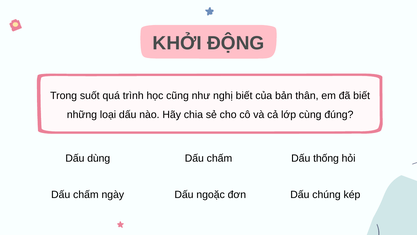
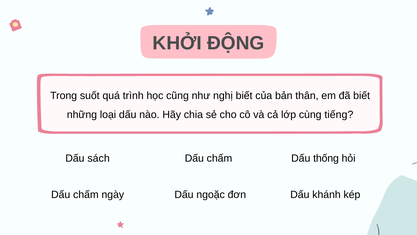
đúng: đúng -> tiếng (339, 114)
dùng: dùng -> sách (99, 158)
chúng: chúng -> khánh (326, 194)
